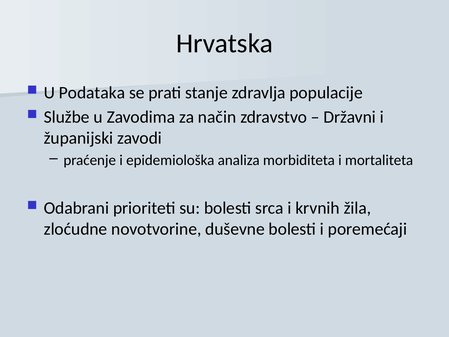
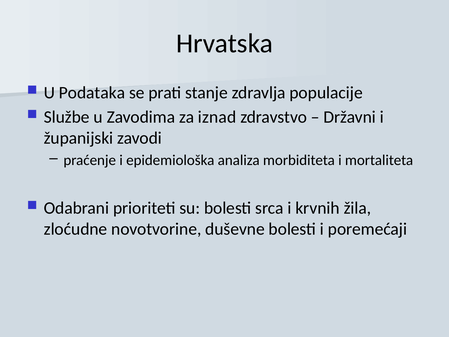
način: način -> iznad (217, 117)
